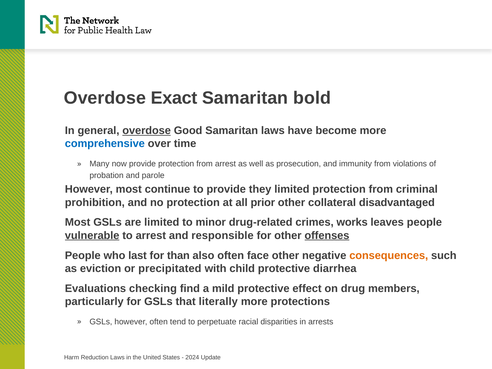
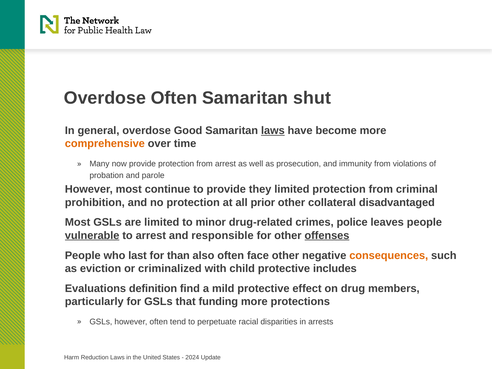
Overdose Exact: Exact -> Often (174, 98)
bold: bold -> shut (312, 98)
overdose underline: present -> none (147, 131)
laws underline: none -> present (273, 131)
comprehensive colour: blue -> orange (105, 144)
works: works -> police (352, 222)
precipitated: precipitated -> criminalized (170, 269)
diarrhea: diarrhea -> includes (335, 269)
checking: checking -> definition (153, 288)
literally: literally -> funding (218, 302)
